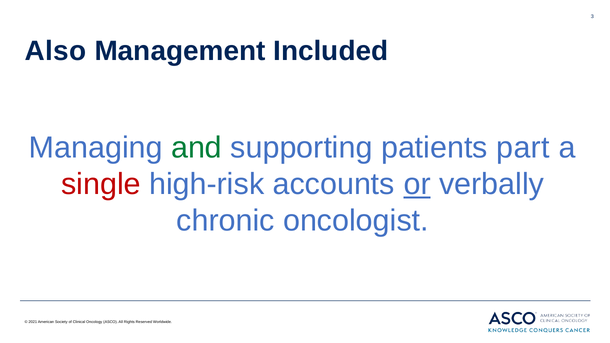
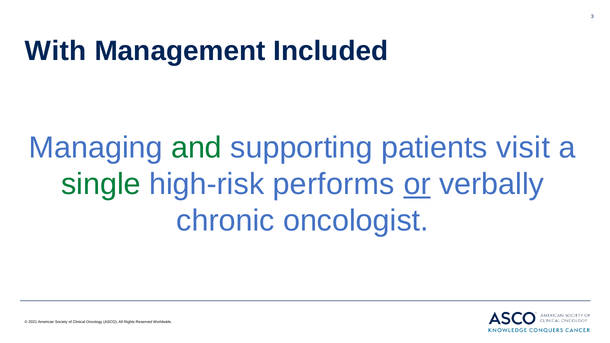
Also: Also -> With (56, 51)
part: part -> visit (523, 148)
single colour: red -> green (101, 184)
accounts: accounts -> performs (334, 184)
